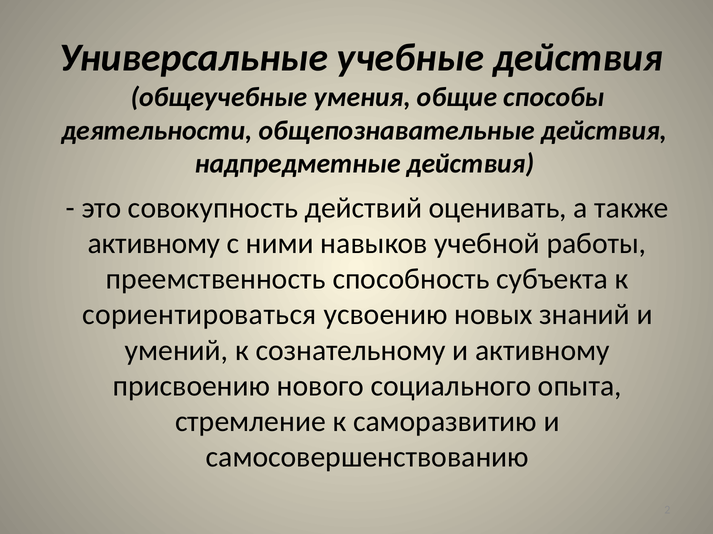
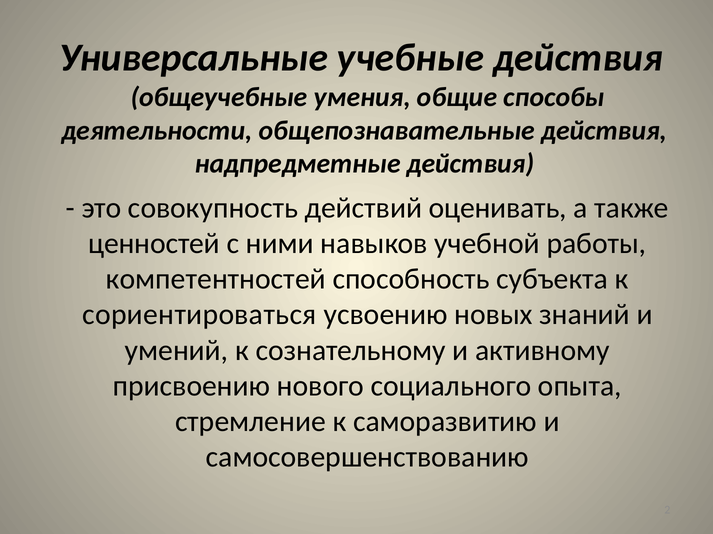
активному: активному -> ценностей (154, 244)
преемственность: преемственность -> компетентностей (216, 279)
